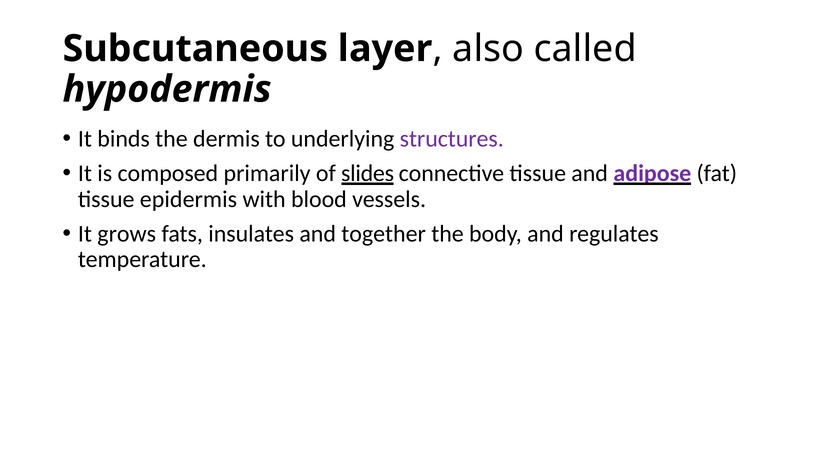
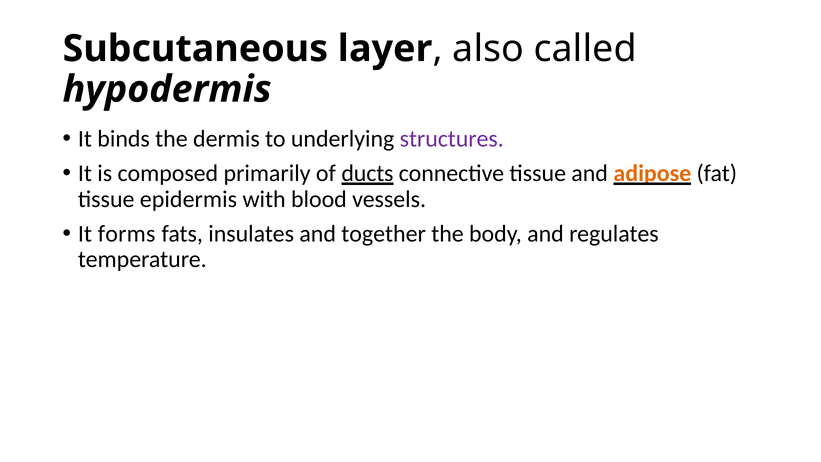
slides: slides -> ducts (367, 173)
adipose colour: purple -> orange (652, 173)
grows: grows -> forms (127, 234)
